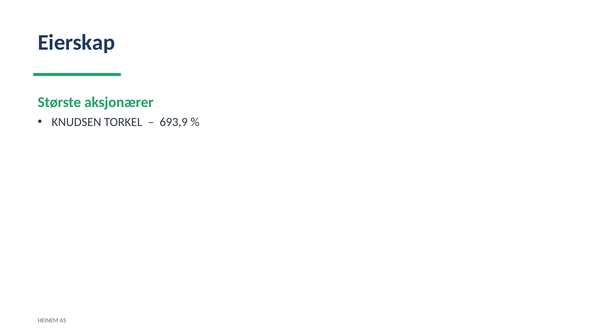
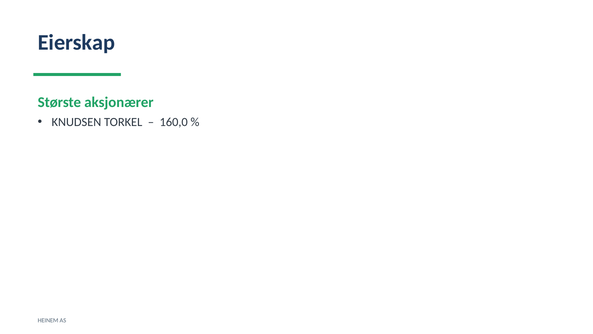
693,9: 693,9 -> 160,0 (174, 122)
